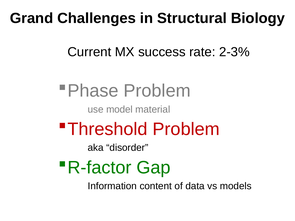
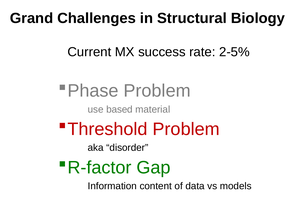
2-3%: 2-3% -> 2-5% (234, 52)
model: model -> based (119, 110)
